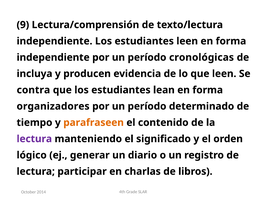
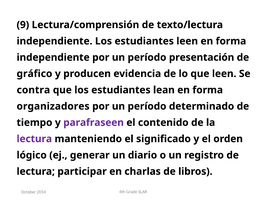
cronológicas: cronológicas -> presentación (202, 57)
incluya: incluya -> gráfico (34, 74)
parafraseen colour: orange -> purple (94, 123)
